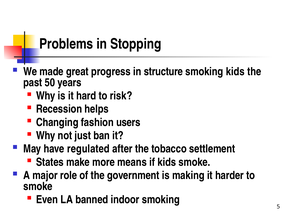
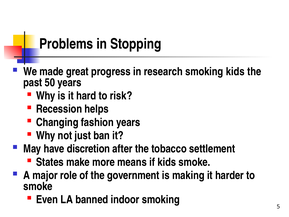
structure: structure -> research (163, 72)
fashion users: users -> years (128, 122)
regulated: regulated -> discretion (88, 149)
